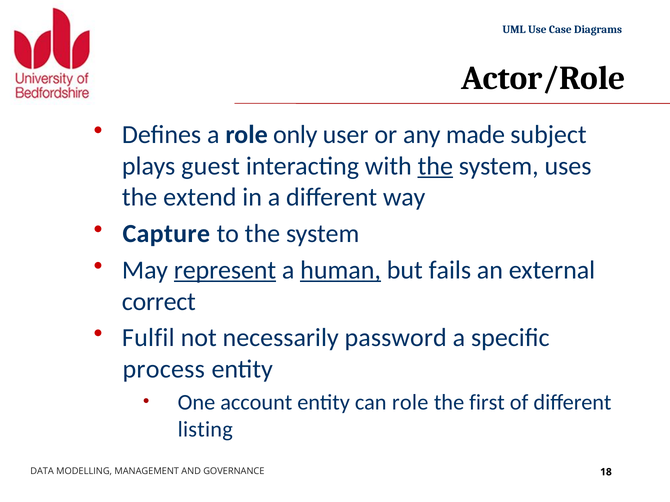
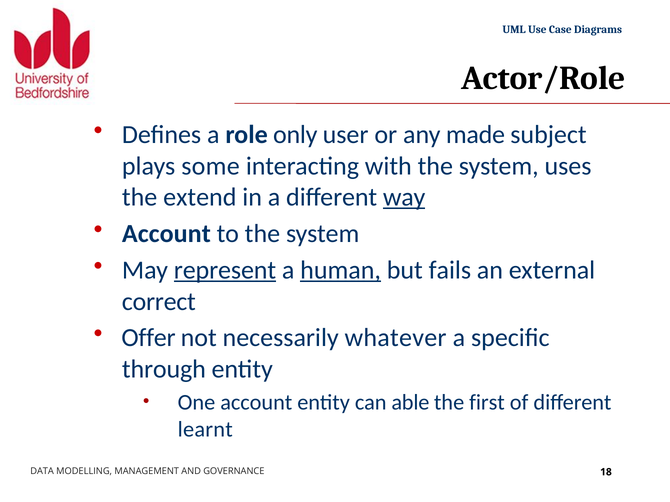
guest: guest -> some (210, 166)
the underline: present -> none (435, 166)
way underline: none -> present (404, 197)
Capture: Capture -> Account (166, 234)
Fulfil: Fulfil -> Offer (149, 338)
password: password -> whatever (396, 338)
process: process -> through (164, 370)
can role: role -> able (410, 403)
listing: listing -> learnt (205, 430)
